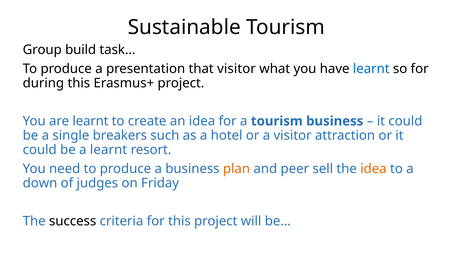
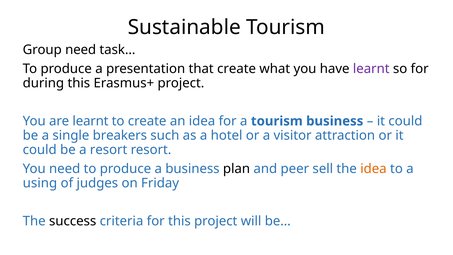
Group build: build -> need (81, 50)
that visitor: visitor -> create (237, 69)
learnt colour: blue -> purple (371, 69)
a learnt: learnt -> resort (109, 150)
plan colour: orange -> black (237, 169)
down: down -> using (40, 183)
